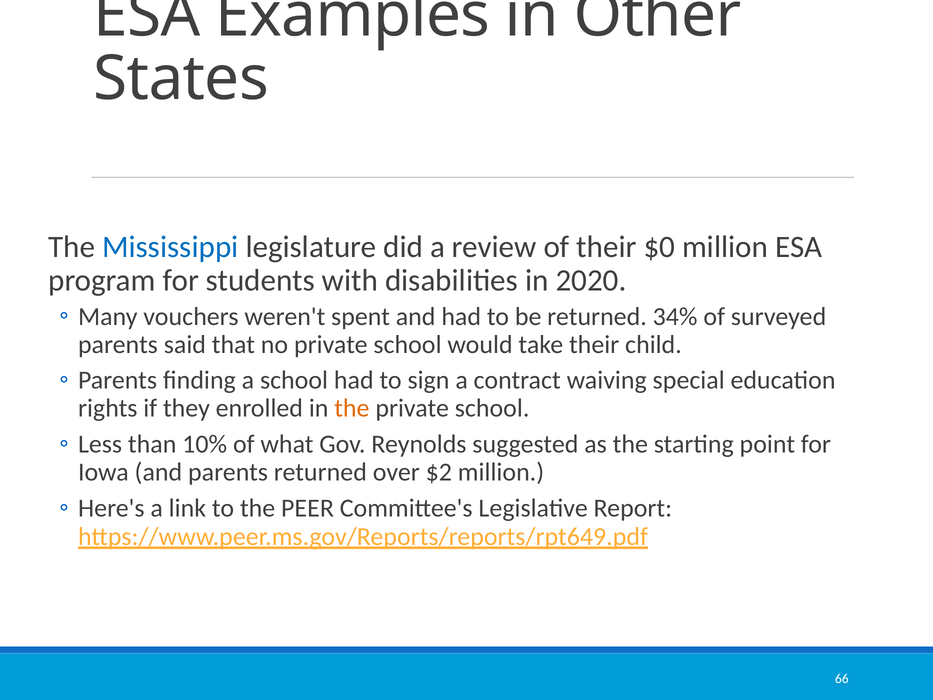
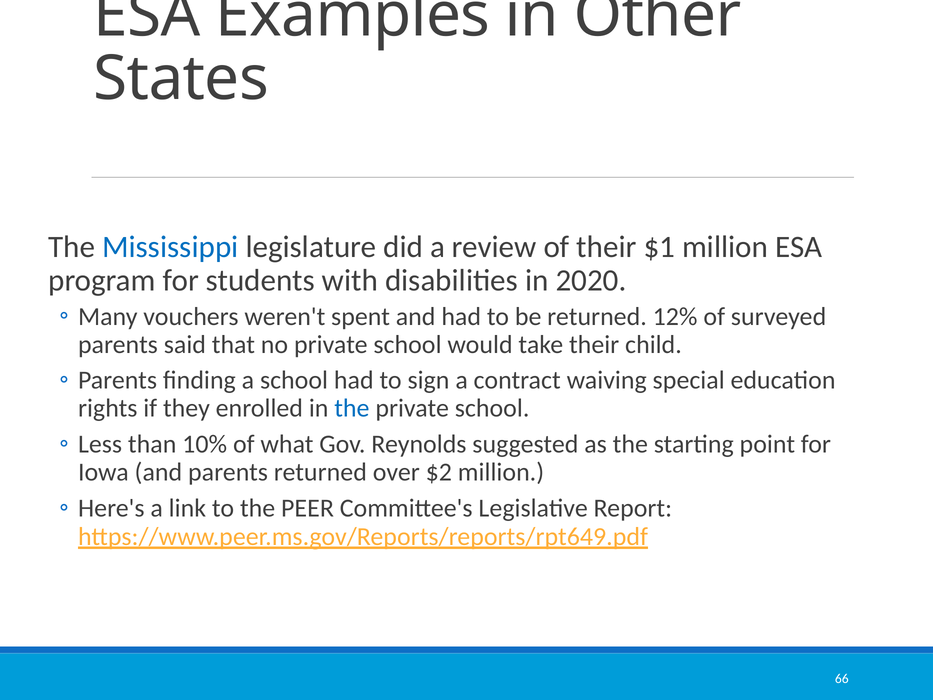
$0: $0 -> $1 (659, 247)
34%: 34% -> 12% (675, 316)
the colour: orange -> blue (352, 408)
